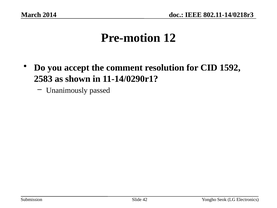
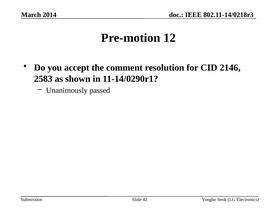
1592: 1592 -> 2146 (230, 68)
